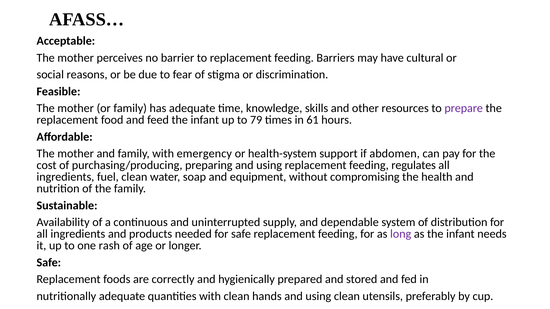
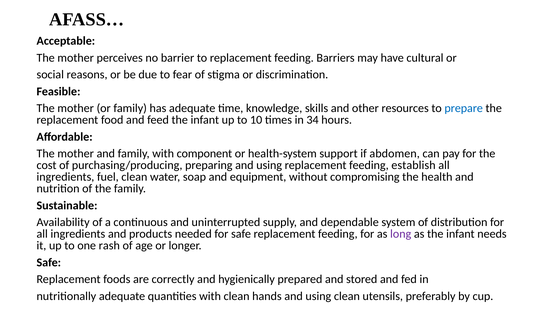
prepare colour: purple -> blue (464, 108)
79: 79 -> 10 (256, 120)
61: 61 -> 34 (313, 120)
emergency: emergency -> component (204, 154)
regulates: regulates -> establish (414, 165)
